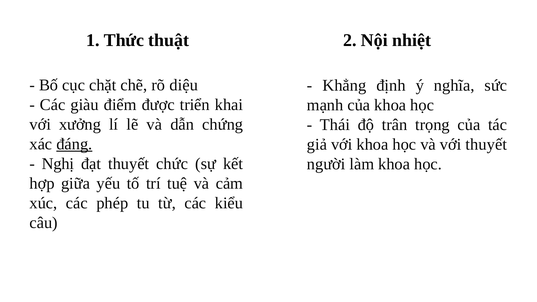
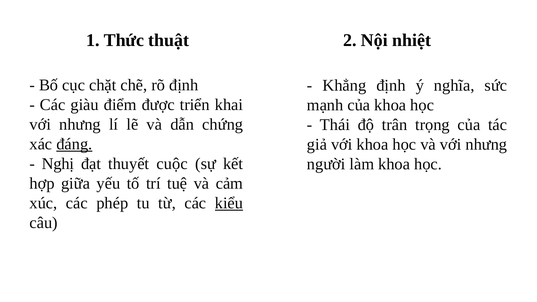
rõ diệu: diệu -> định (184, 85)
xưởng: xưởng -> nhưng (80, 124)
và với thuyết: thuyết -> nhưng (486, 145)
chức: chức -> cuộc (172, 164)
kiểu underline: none -> present (229, 203)
